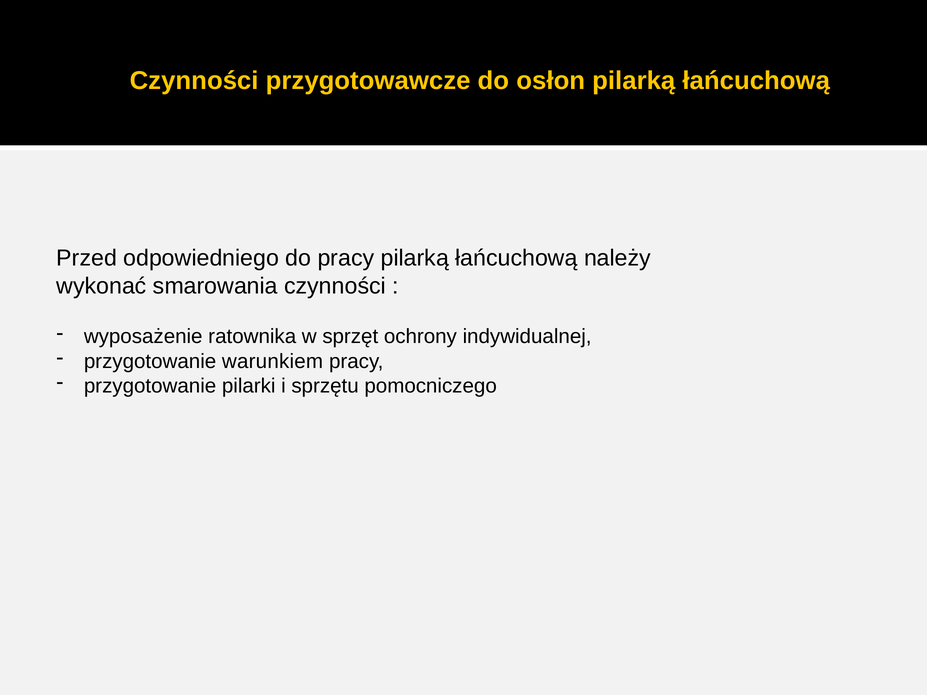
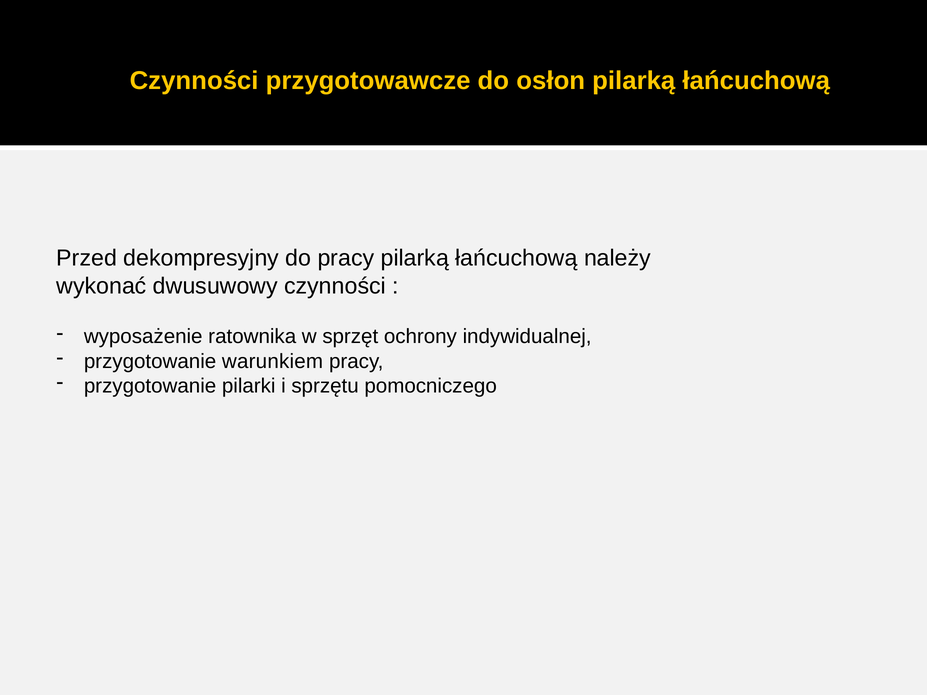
odpowiedniego: odpowiedniego -> dekompresyjny (201, 258)
smarowania: smarowania -> dwusuwowy (215, 286)
